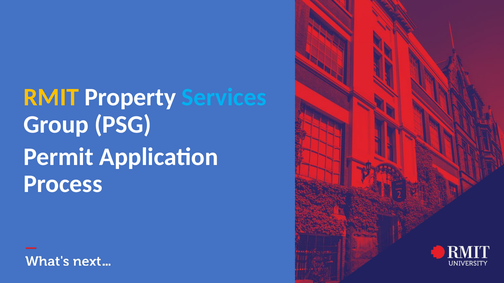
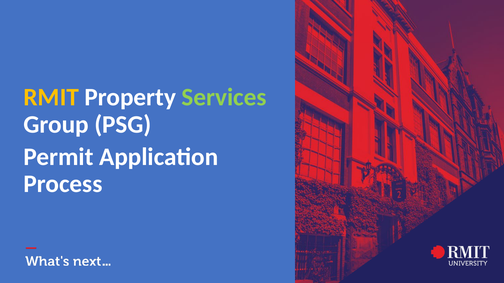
Services colour: light blue -> light green (224, 97)
